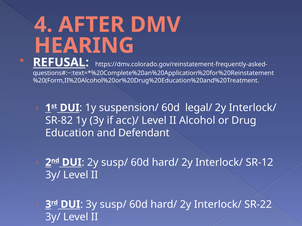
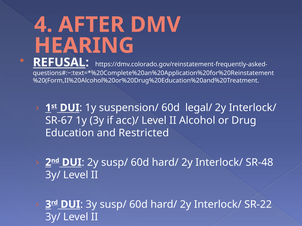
SR-82: SR-82 -> SR-67 (59, 121)
Defendant: Defendant -> Restricted (144, 133)
SR-12: SR-12 -> SR-48 (259, 163)
